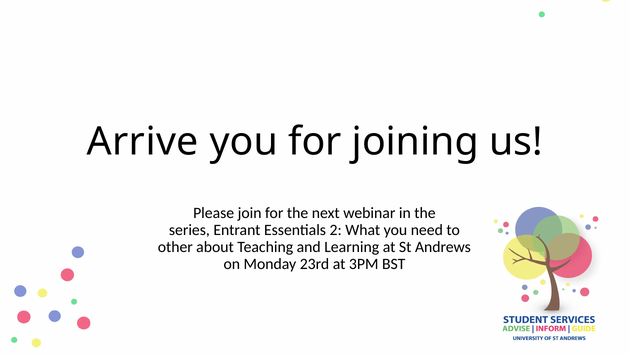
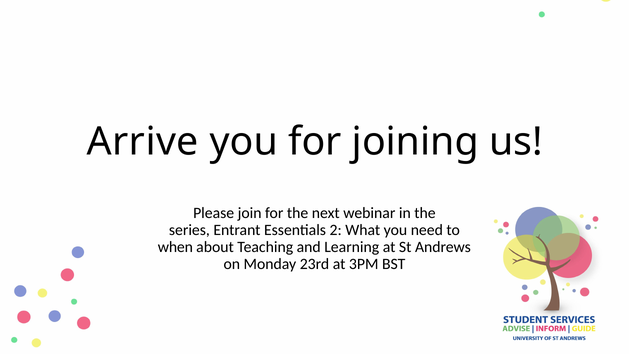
other: other -> when (175, 247)
